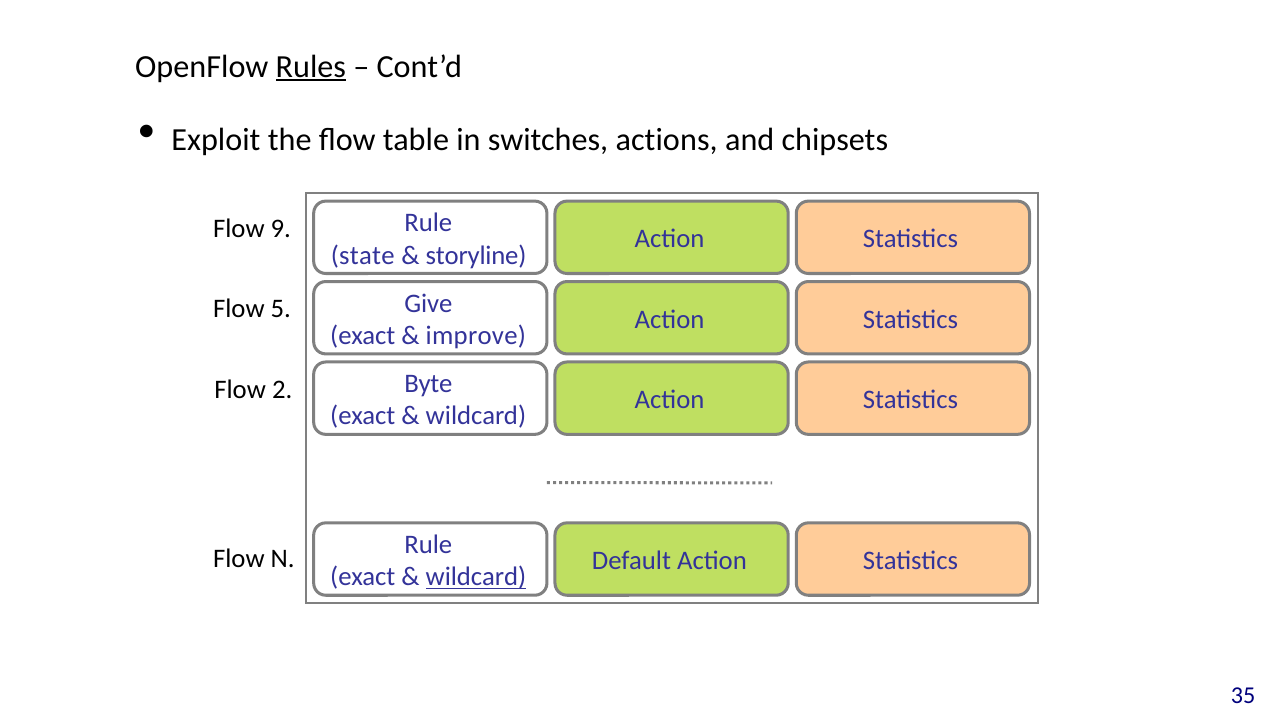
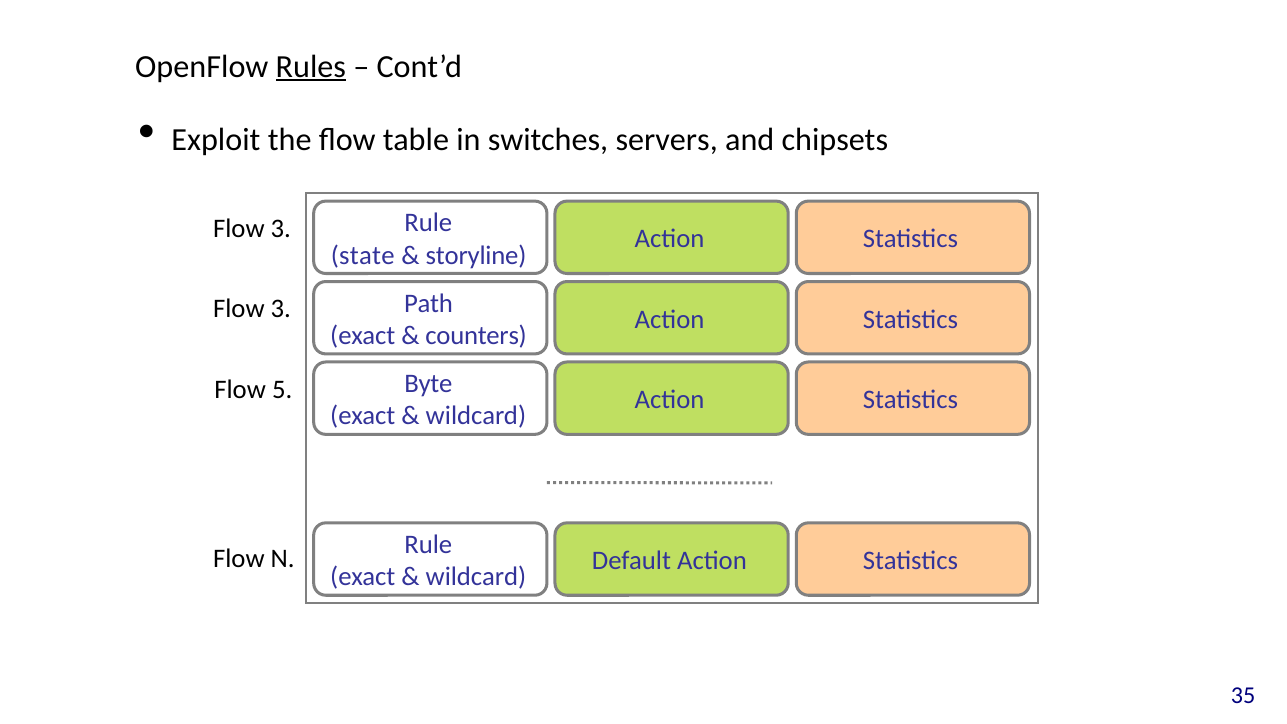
actions: actions -> servers (667, 140)
9: 9 -> 3 (281, 229)
Give: Give -> Path (428, 303)
5: 5 -> 3 (281, 309)
improve: improve -> counters (476, 336)
2: 2 -> 5 (282, 389)
wildcard underline: present -> none (476, 577)
